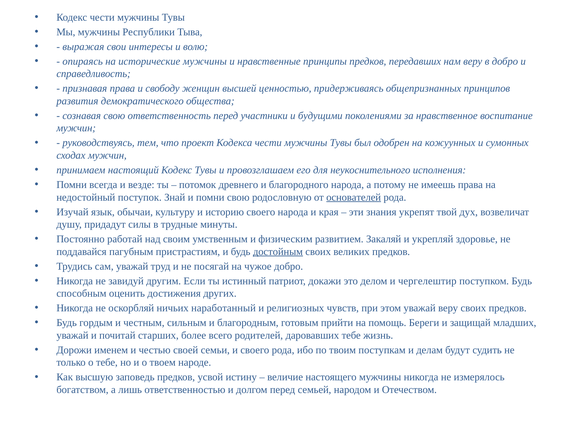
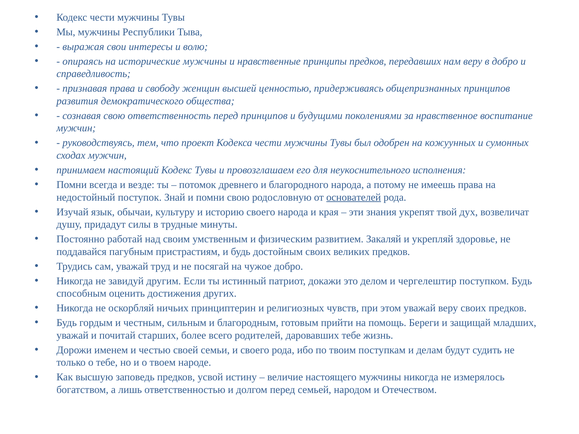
перед участники: участники -> принципов (264, 116)
достойным underline: present -> none (278, 252)
наработанный: наработанный -> принциптерин (224, 308)
